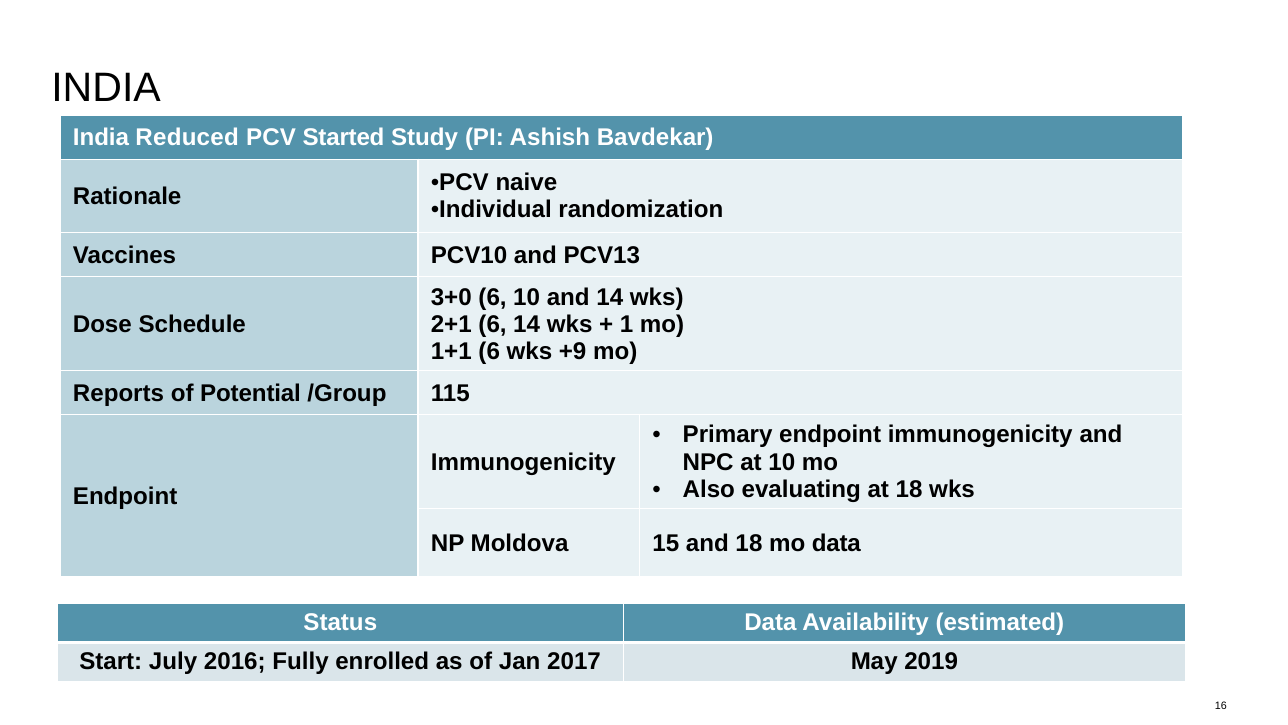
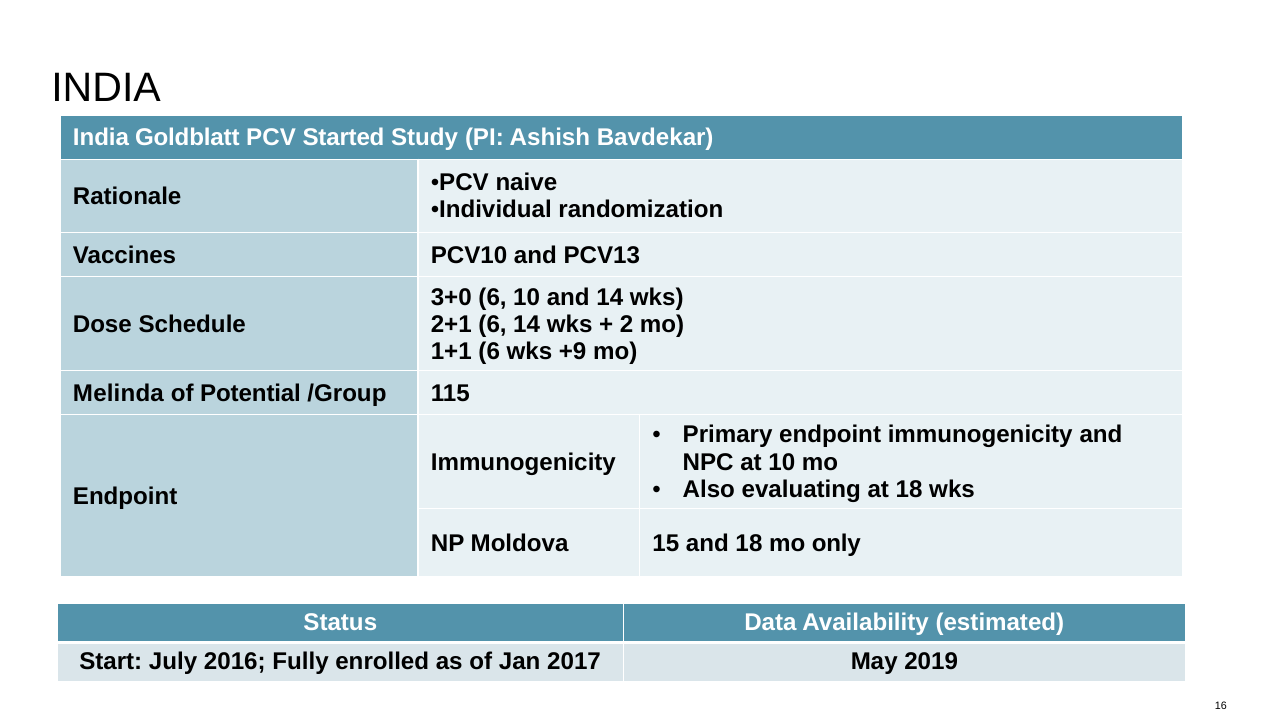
Reduced: Reduced -> Goldblatt (187, 138)
1: 1 -> 2 (627, 324)
Reports: Reports -> Melinda (118, 393)
mo data: data -> only (836, 543)
